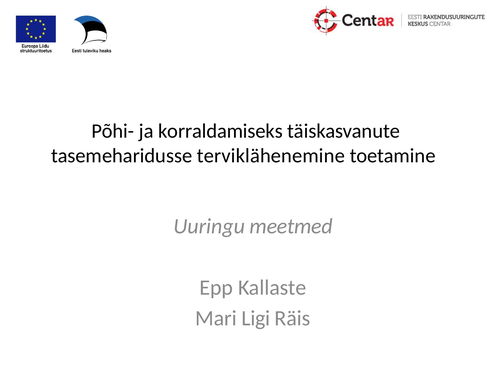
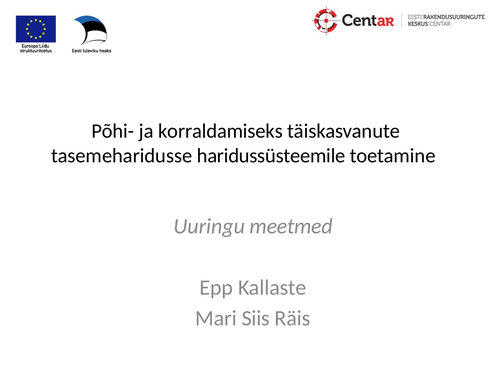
terviklähenemine: terviklähenemine -> haridussüsteemile (271, 156)
Ligi: Ligi -> Siis (256, 318)
